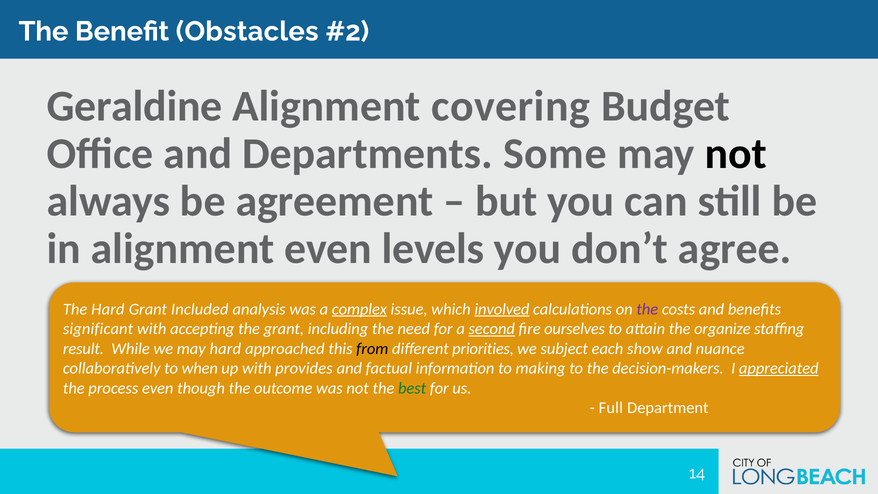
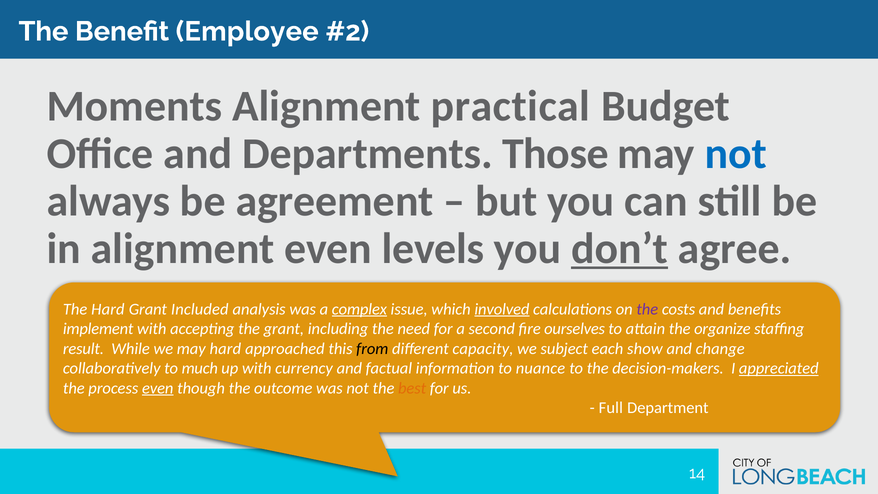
Obstacles: Obstacles -> Employee (247, 31)
Geraldine: Geraldine -> Moments (134, 106)
covering: covering -> practical (511, 106)
Some: Some -> Those (555, 154)
not colour: black -> blue (736, 154)
don’t underline: none -> present (620, 249)
significant: significant -> implement (98, 329)
second underline: present -> none (492, 329)
priorities: priorities -> capacity (483, 349)
nuance: nuance -> change (720, 349)
when: when -> much (200, 368)
provides: provides -> currency (304, 368)
making: making -> nuance (541, 368)
even underline: none -> present (158, 388)
best colour: green -> orange (412, 388)
